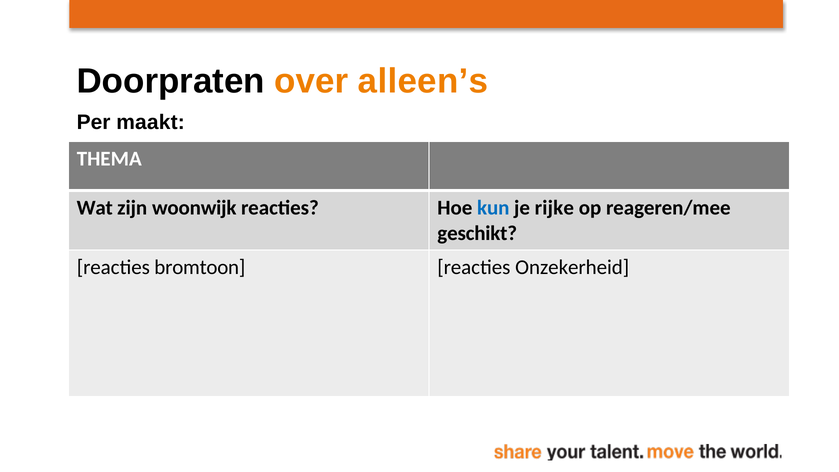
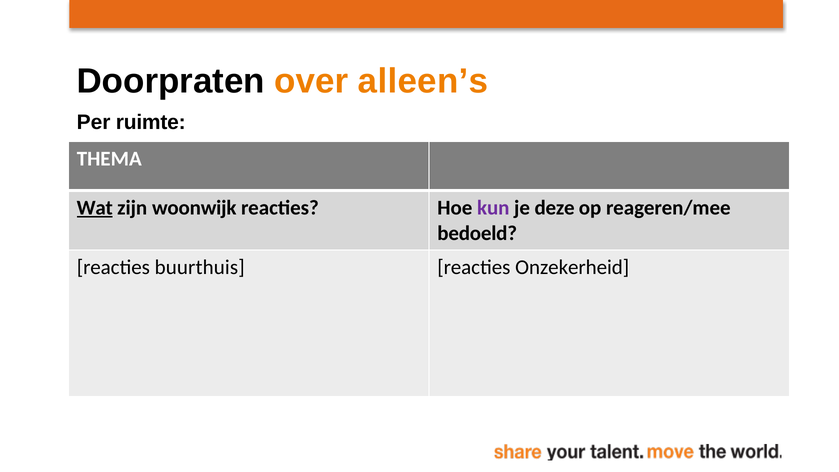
maakt: maakt -> ruimte (151, 122)
Wat underline: none -> present (95, 208)
kun colour: blue -> purple (493, 208)
rijke: rijke -> deze (555, 208)
geschikt: geschikt -> bedoeld (477, 233)
bromtoon: bromtoon -> buurthuis (200, 267)
